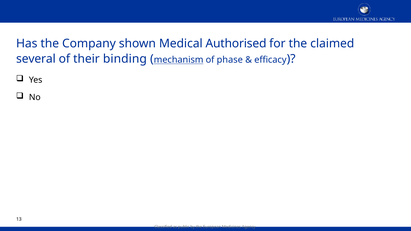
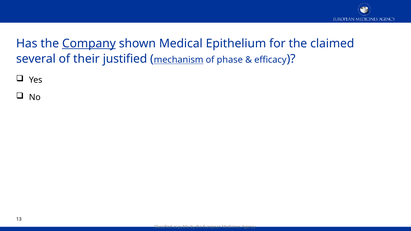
Company underline: none -> present (89, 44)
Authorised: Authorised -> Epithelium (236, 44)
binding: binding -> justified (125, 59)
